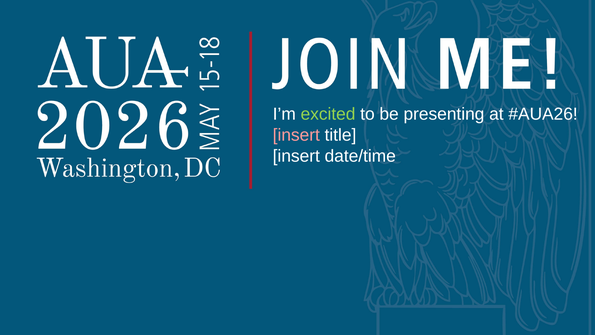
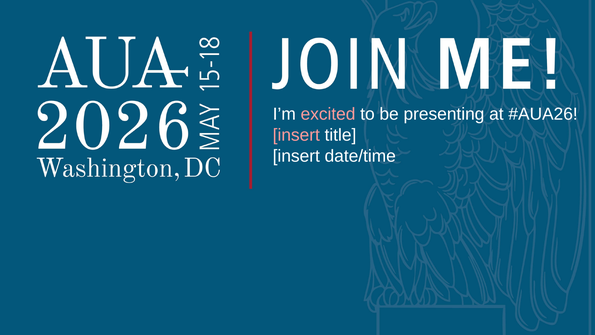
excited colour: light green -> pink (328, 114)
